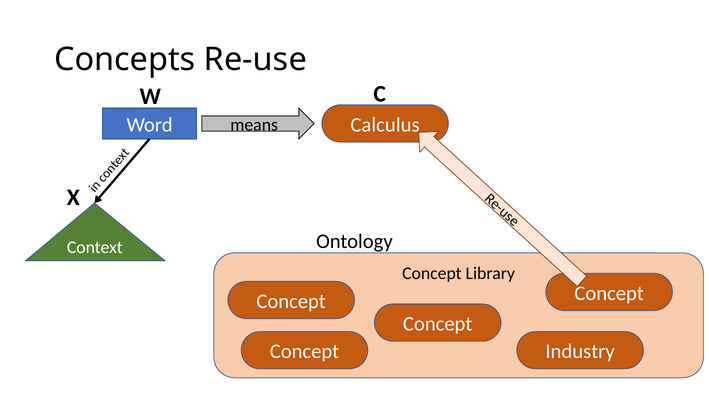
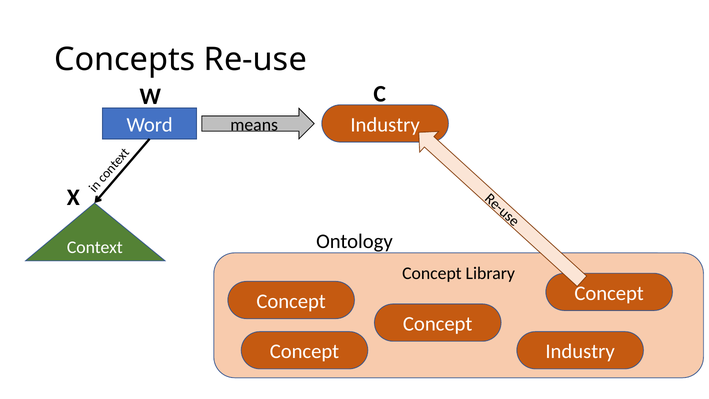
Calculus: Calculus -> Industry (385, 125)
